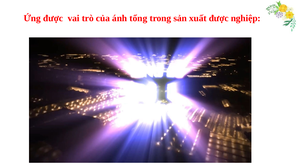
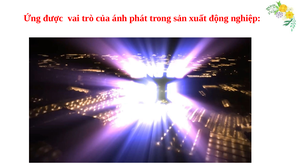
tổng: tổng -> phát (138, 18)
xuất được: được -> động (219, 18)
